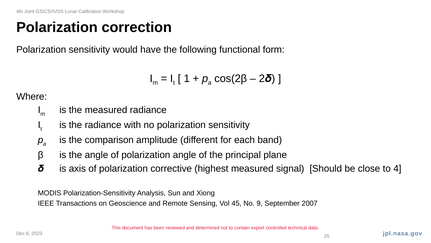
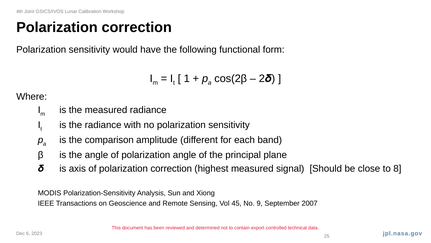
of polarization corrective: corrective -> correction (171, 168)
4: 4 -> 8 (397, 168)
